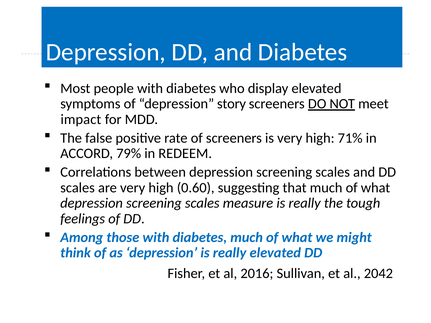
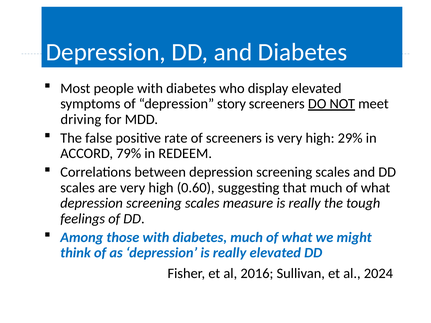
impact: impact -> driving (81, 119)
71%: 71% -> 29% (350, 138)
2042: 2042 -> 2024 (378, 274)
